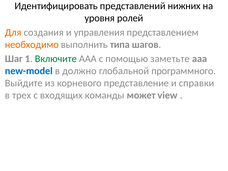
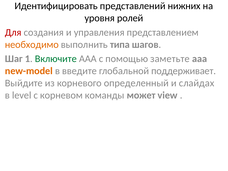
Для colour: orange -> red (13, 32)
new-model colour: blue -> orange (29, 71)
должно: должно -> введите (79, 71)
программного: программного -> поддерживает (184, 71)
представление: представление -> определенный (136, 83)
справки: справки -> слайдах (197, 83)
трех: трех -> level (22, 95)
входящих: входящих -> корневом (61, 95)
